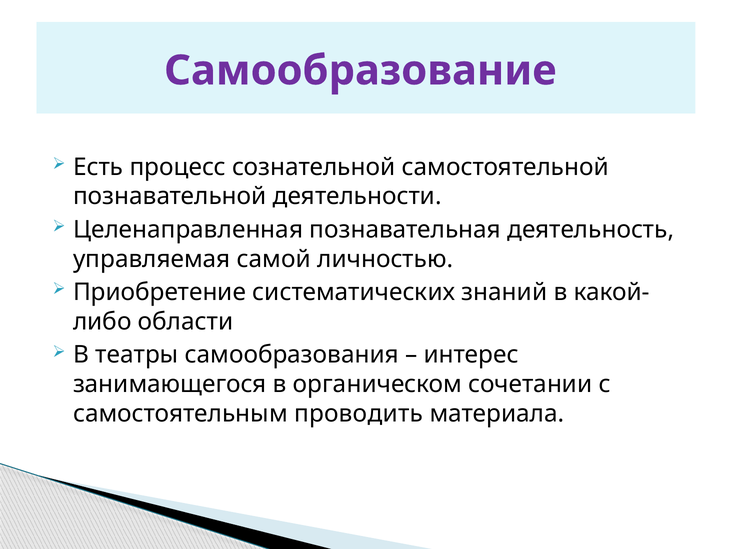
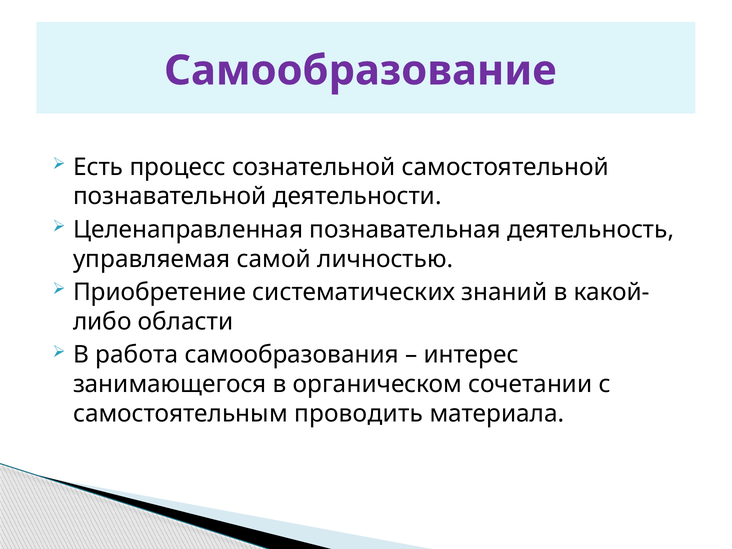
театры: театры -> работа (137, 355)
